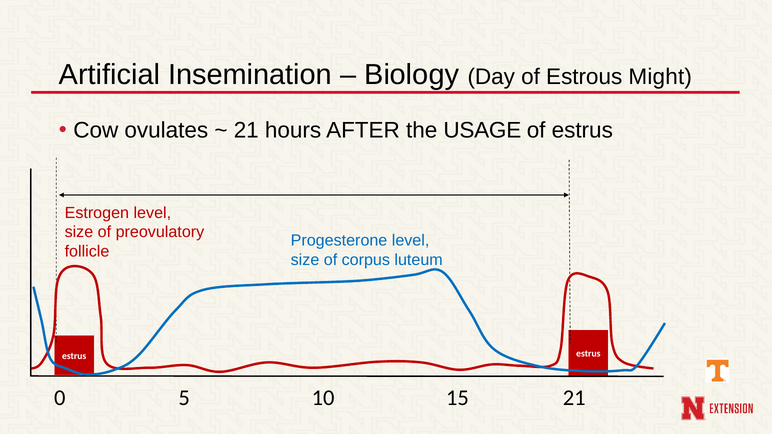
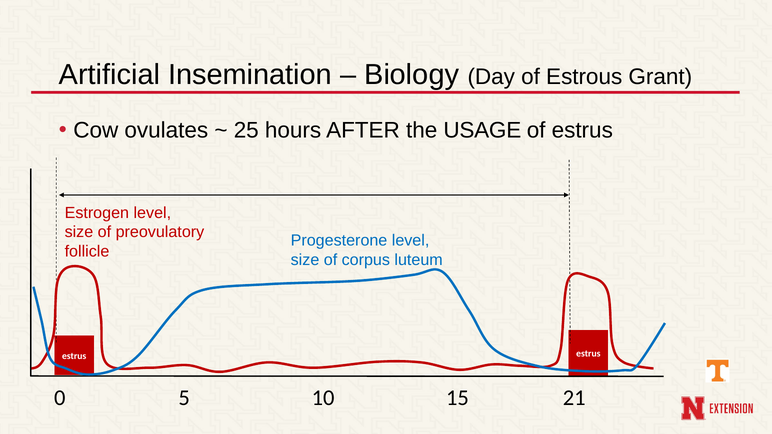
Might: Might -> Grant (660, 77)
21: 21 -> 25 (246, 130)
